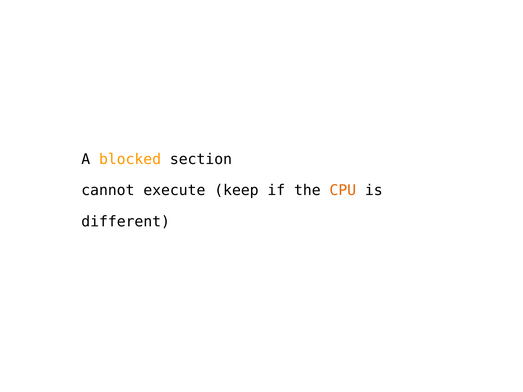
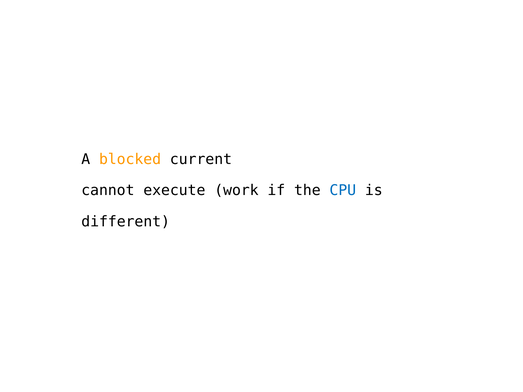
section: section -> current (201, 159)
keep: keep -> work (236, 191)
CPU colour: orange -> blue (343, 191)
